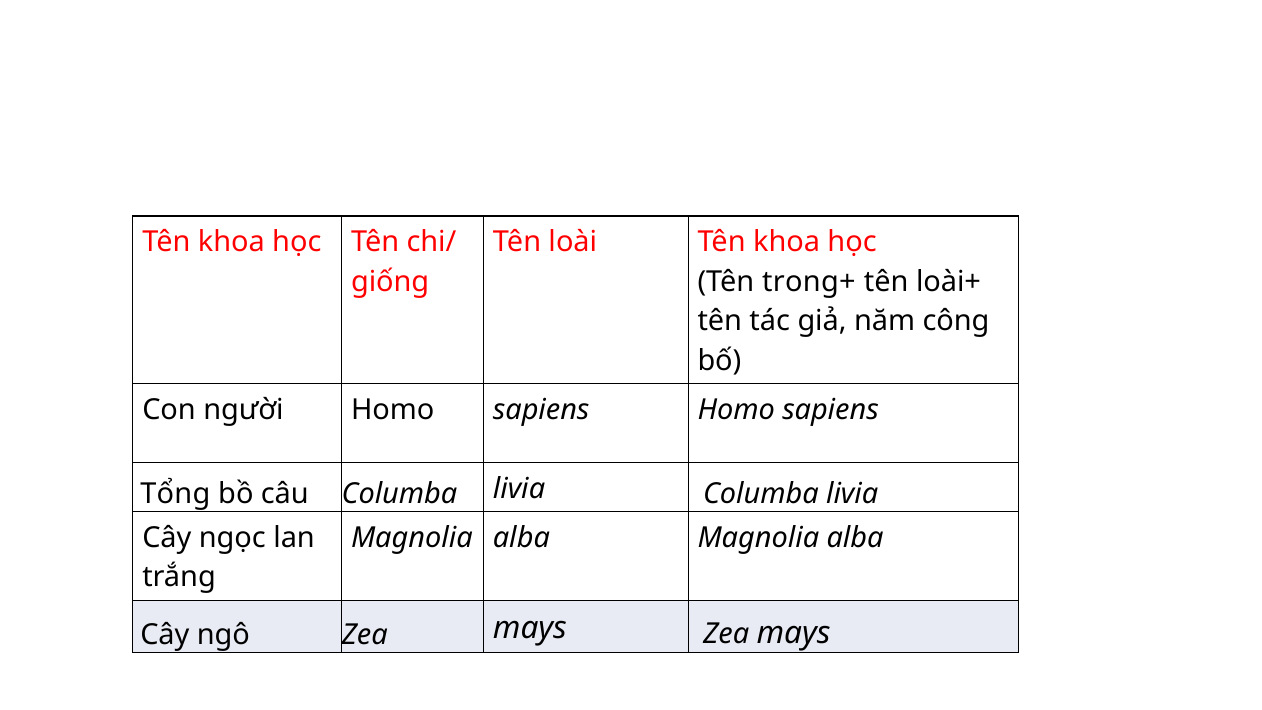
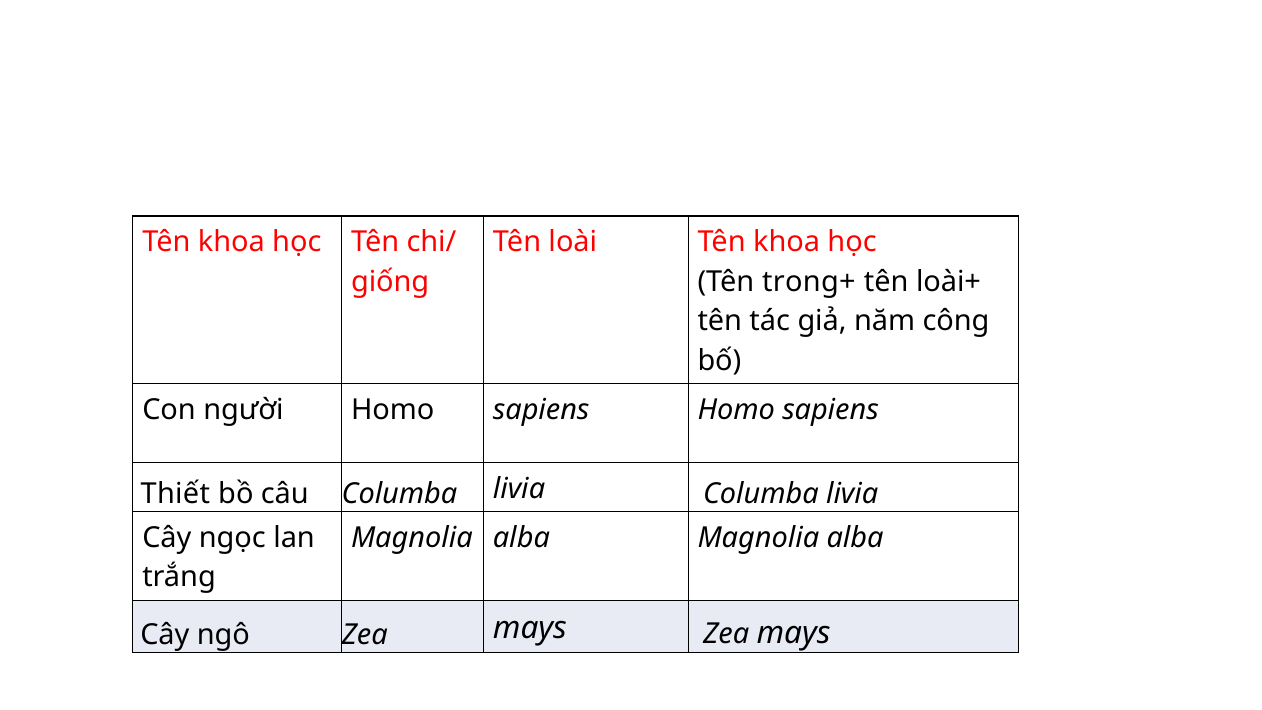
Tổng: Tổng -> Thiết (175, 494)
